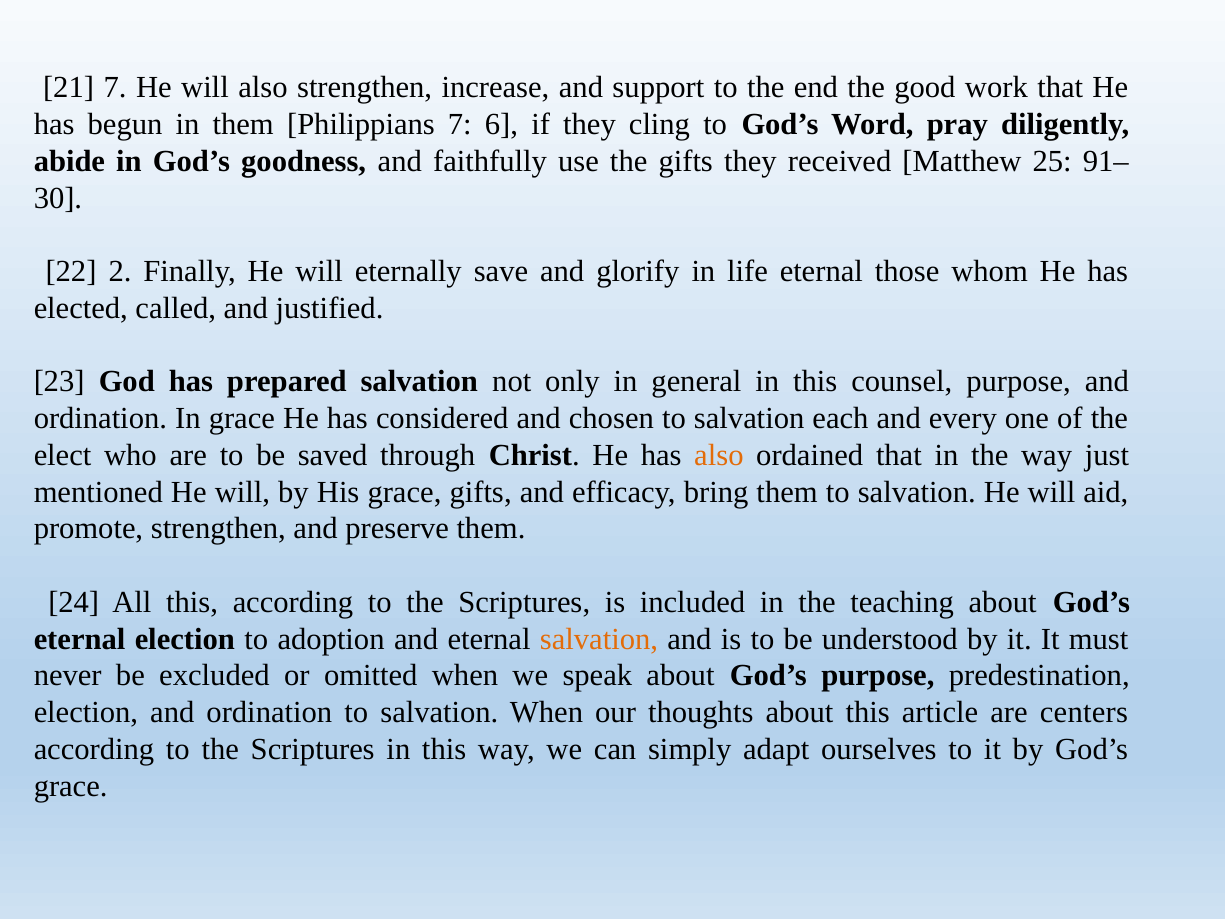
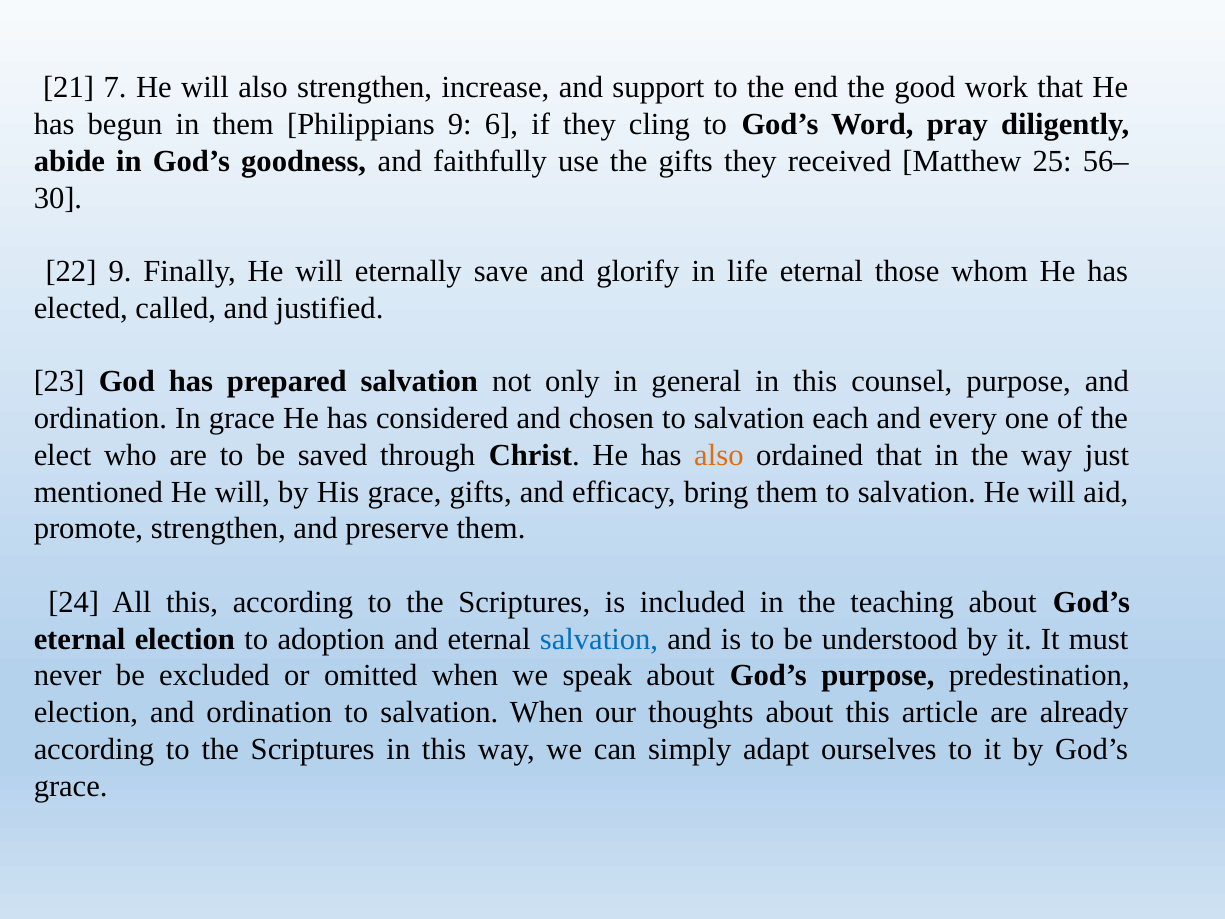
Philippians 7: 7 -> 9 (460, 124)
91–: 91– -> 56– (1106, 161)
22 2: 2 -> 9 (120, 271)
salvation colour: orange -> blue (599, 639)
centers: centers -> already (1084, 712)
